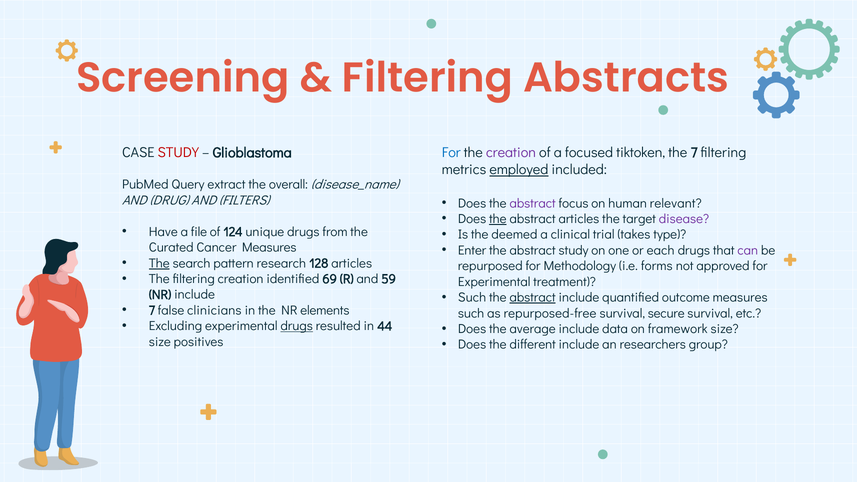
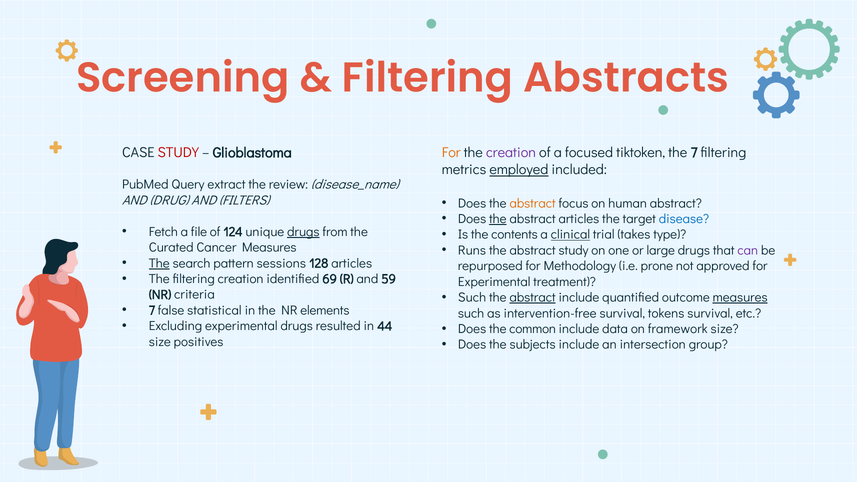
For colour: blue -> orange (451, 153)
overall: overall -> review (288, 185)
abstract colour: purple -> orange (533, 203)
human relevant: relevant -> abstract (676, 203)
disease colour: purple -> blue (684, 219)
Have: Have -> Fetch (163, 232)
drugs underline: none -> present (303, 232)
deemed: deemed -> contents (515, 235)
clinical underline: none -> present (570, 235)
Enter: Enter -> Runs (472, 250)
each: each -> large (661, 250)
research: research -> sessions (281, 263)
forms: forms -> prone (657, 266)
NR include: include -> criteria (194, 295)
measures underline: none -> present (740, 298)
clinicians: clinicians -> statistical (214, 310)
repurposed-free: repurposed-free -> intervention-free (550, 313)
secure: secure -> tokens (666, 313)
drugs underline: present -> none (297, 326)
average: average -> common (533, 329)
different: different -> subjects (533, 345)
researchers: researchers -> intersection (653, 345)
